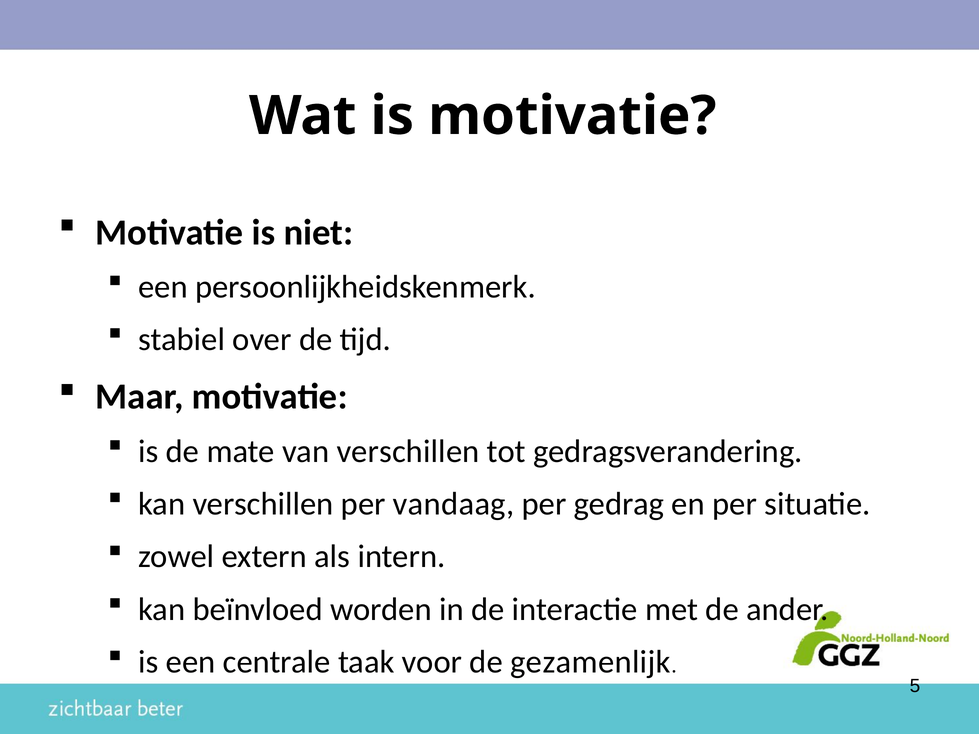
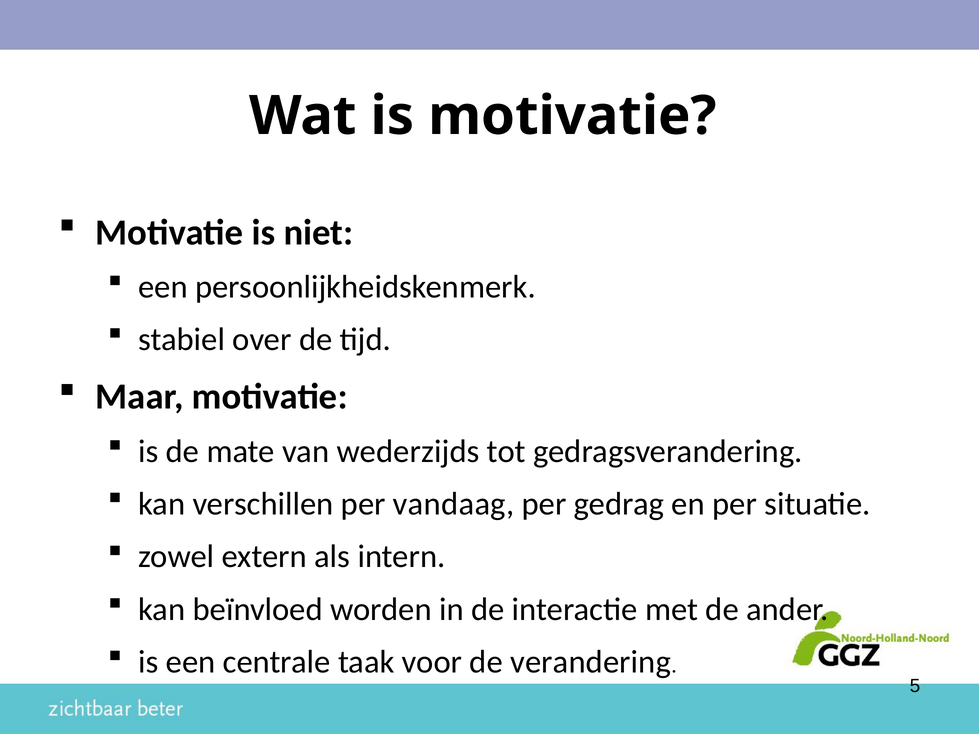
van verschillen: verschillen -> wederzijds (408, 452)
gezamenlijk: gezamenlijk -> verandering (591, 662)
